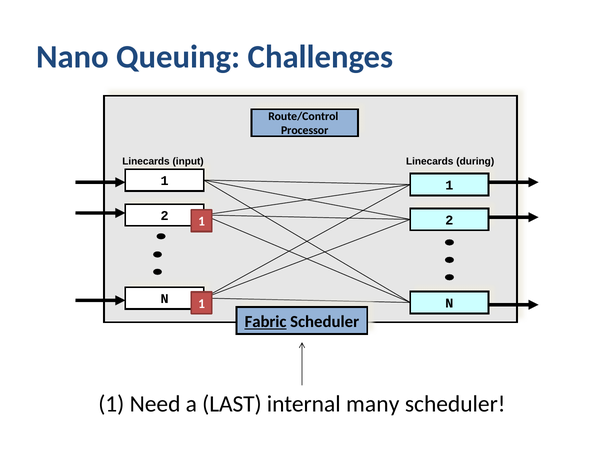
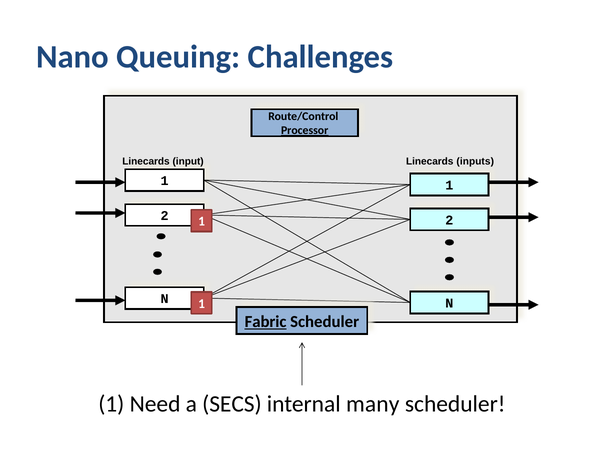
Processor underline: none -> present (305, 131)
during: during -> inputs (475, 161)
LAST: LAST -> SECS (232, 404)
